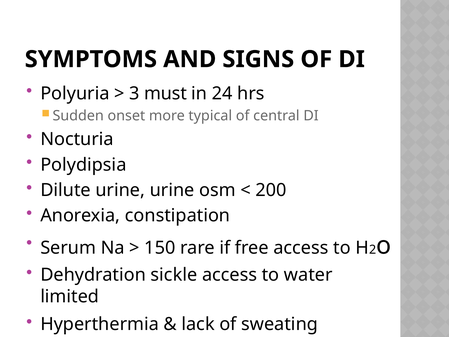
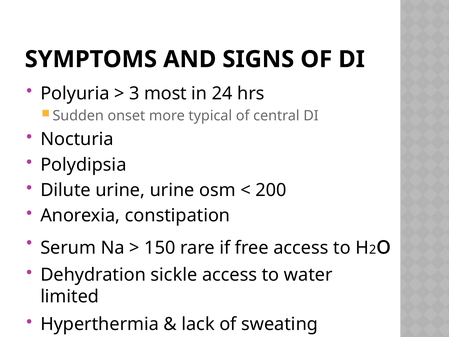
must: must -> most (166, 93)
